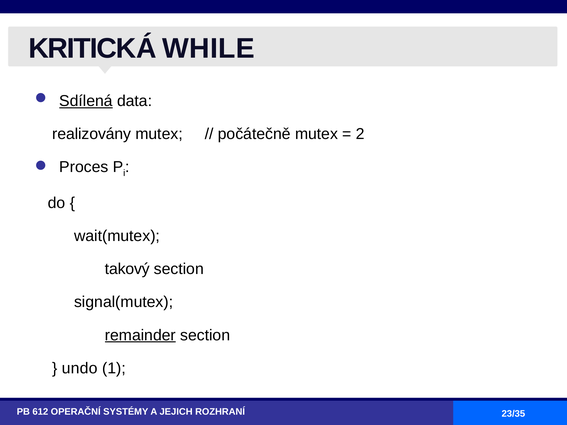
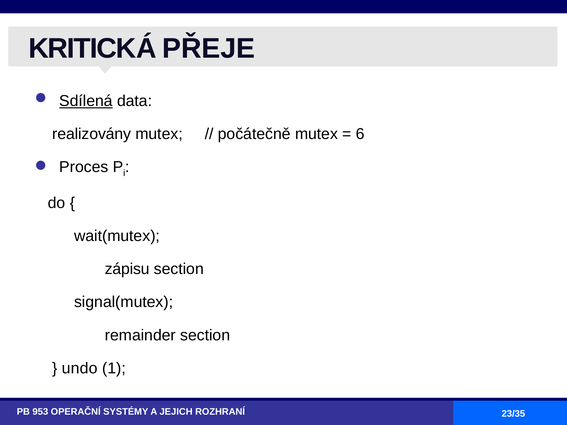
WHILE: WHILE -> PŘEJE (209, 49)
2: 2 -> 6 (360, 134)
takový: takový -> zápisu (127, 269)
remainder underline: present -> none (140, 335)
612: 612 -> 953 (40, 412)
